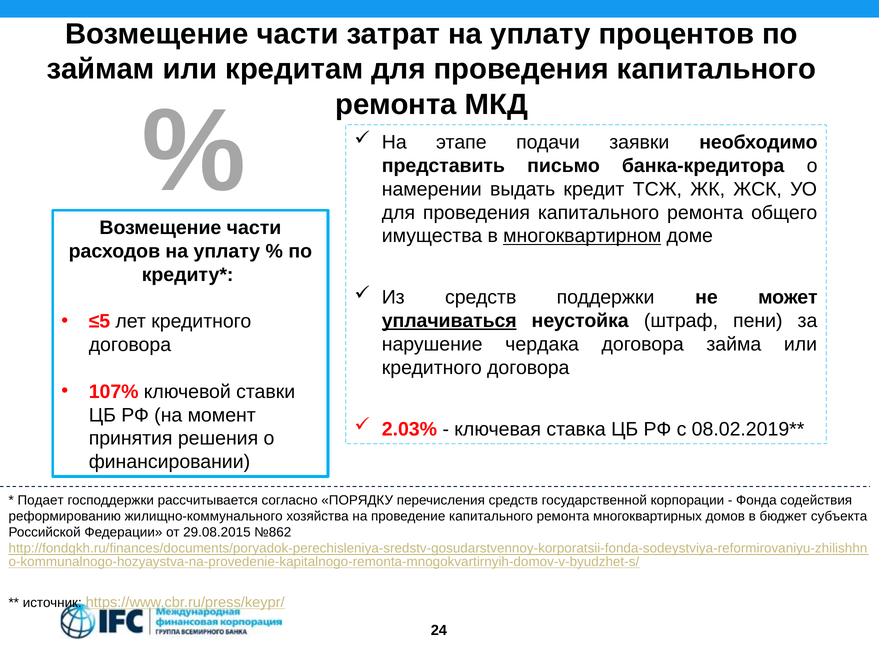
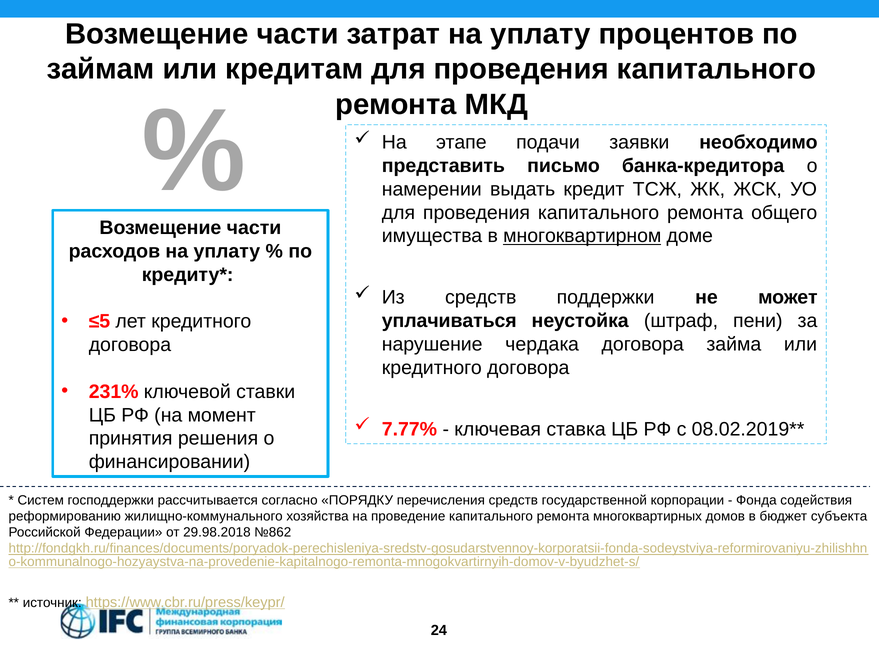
уплачиваться underline: present -> none (449, 321)
107%: 107% -> 231% (114, 392)
2.03%: 2.03% -> 7.77% (409, 429)
Подает: Подает -> Систем (41, 500)
29.08.2015: 29.08.2015 -> 29.98.2018 (217, 533)
